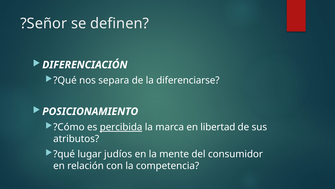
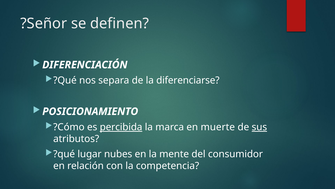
libertad: libertad -> muerte (218, 127)
sus underline: none -> present (259, 127)
judíos: judíos -> nubes (118, 154)
